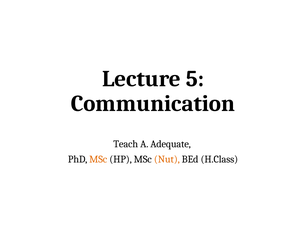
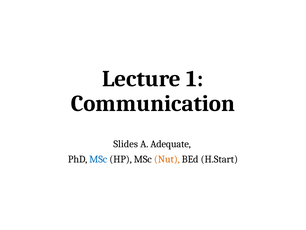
5: 5 -> 1 (195, 79)
Teach: Teach -> Slides (126, 144)
MSc colour: orange -> blue (98, 159)
H.Class: H.Class -> H.Start (219, 159)
